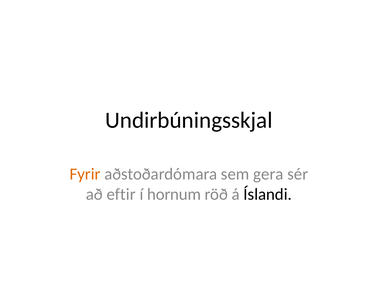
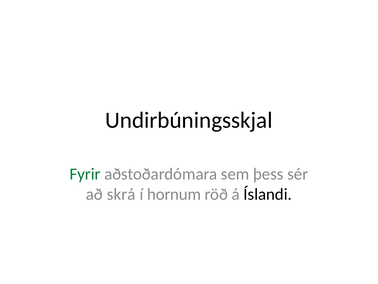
Fyrir colour: orange -> green (85, 174)
gera: gera -> þess (268, 174)
eftir: eftir -> skrá (121, 194)
